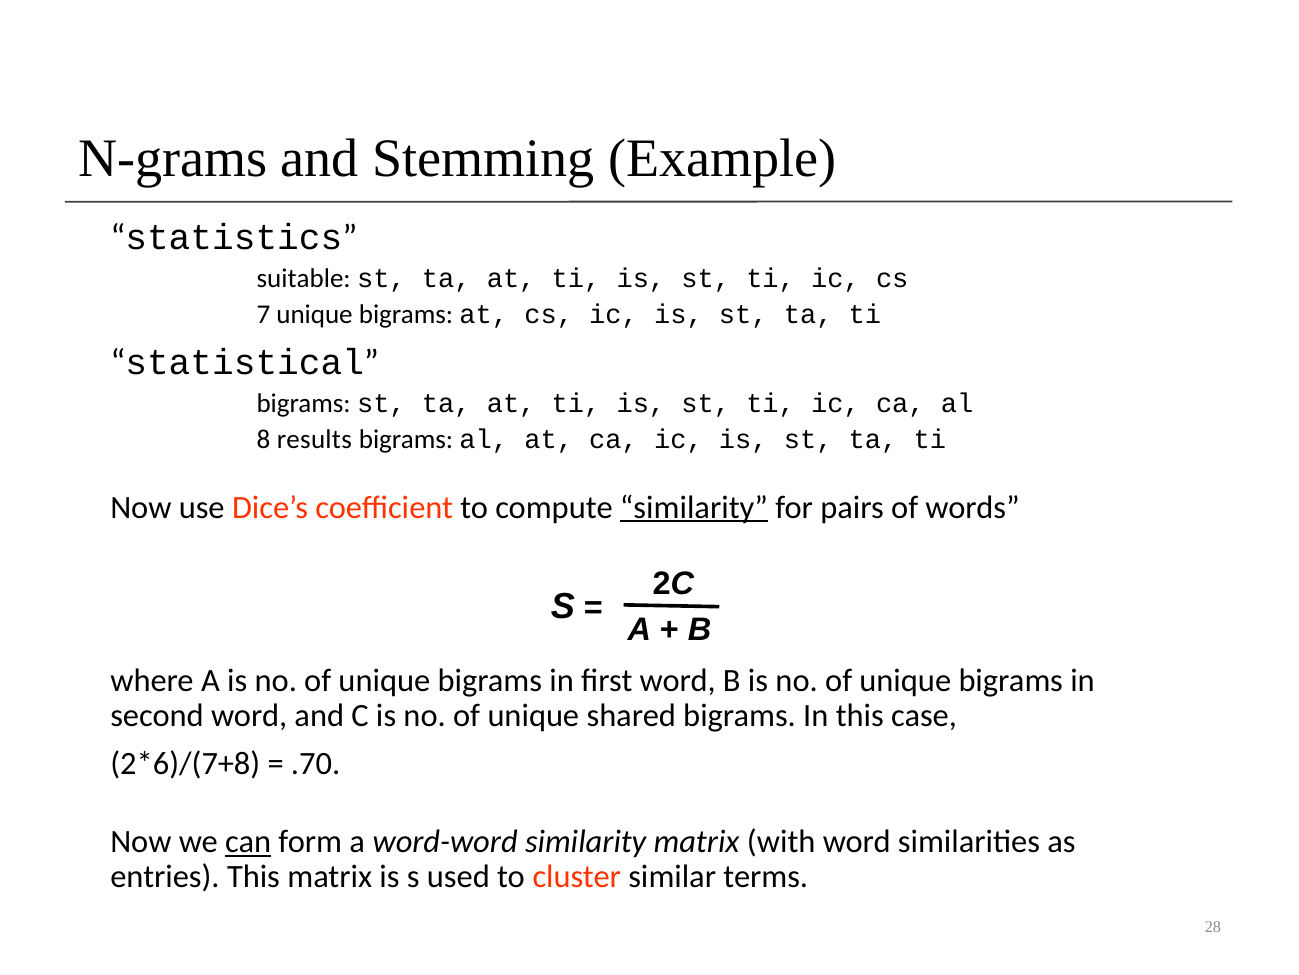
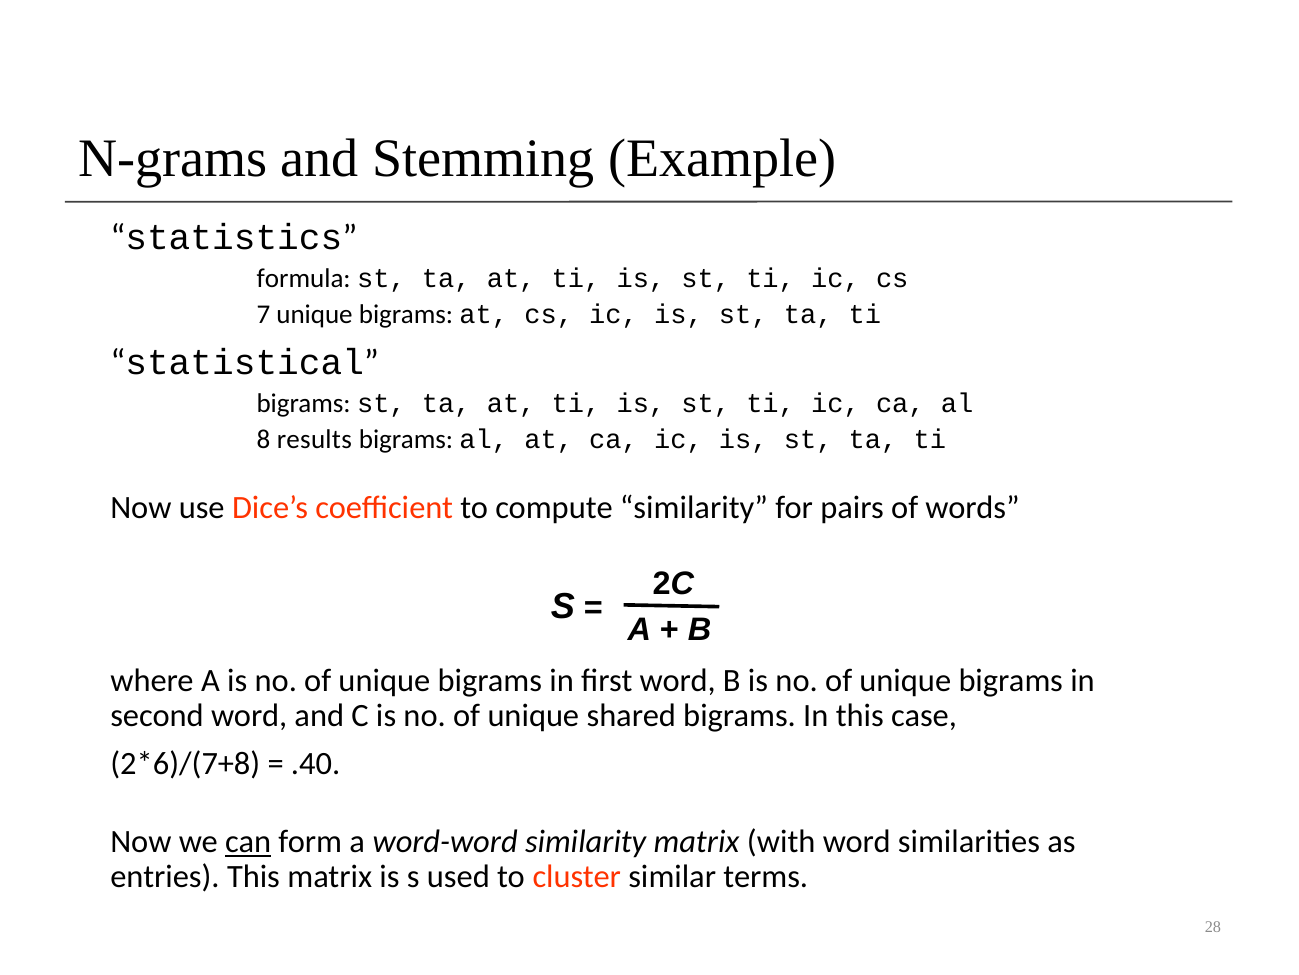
suitable: suitable -> formula (304, 278)
similarity underline: present -> none (694, 507)
.70: .70 -> .40 (316, 764)
